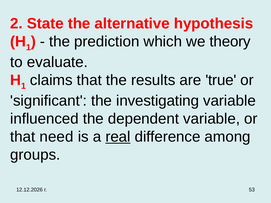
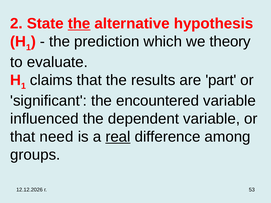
the underline: none -> present (79, 24)
true: true -> part (221, 80)
investigating: investigating -> encountered (158, 101)
